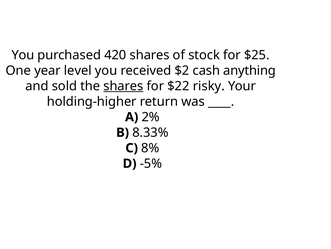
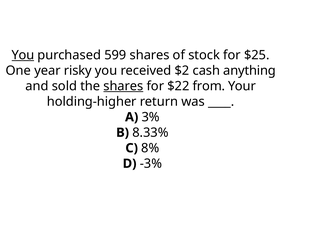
You underline: none -> present (23, 55)
420: 420 -> 599 (115, 55)
level: level -> risky (78, 70)
risky: risky -> from (209, 86)
2%: 2% -> 3% (151, 117)
-5%: -5% -> -3% (151, 163)
